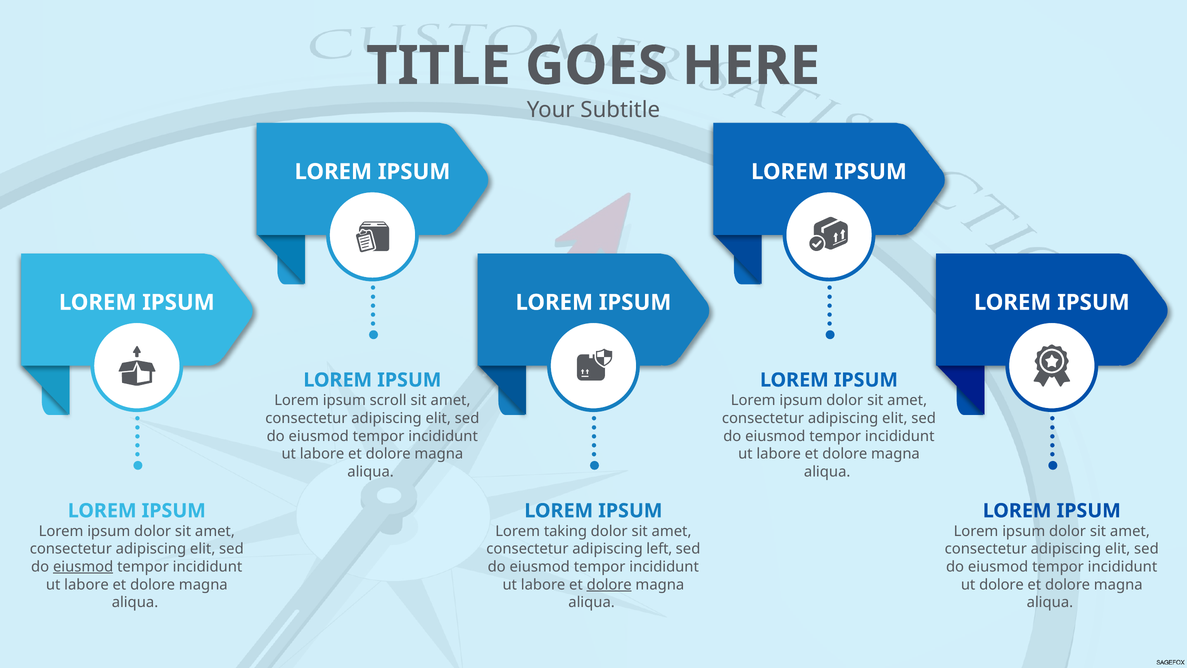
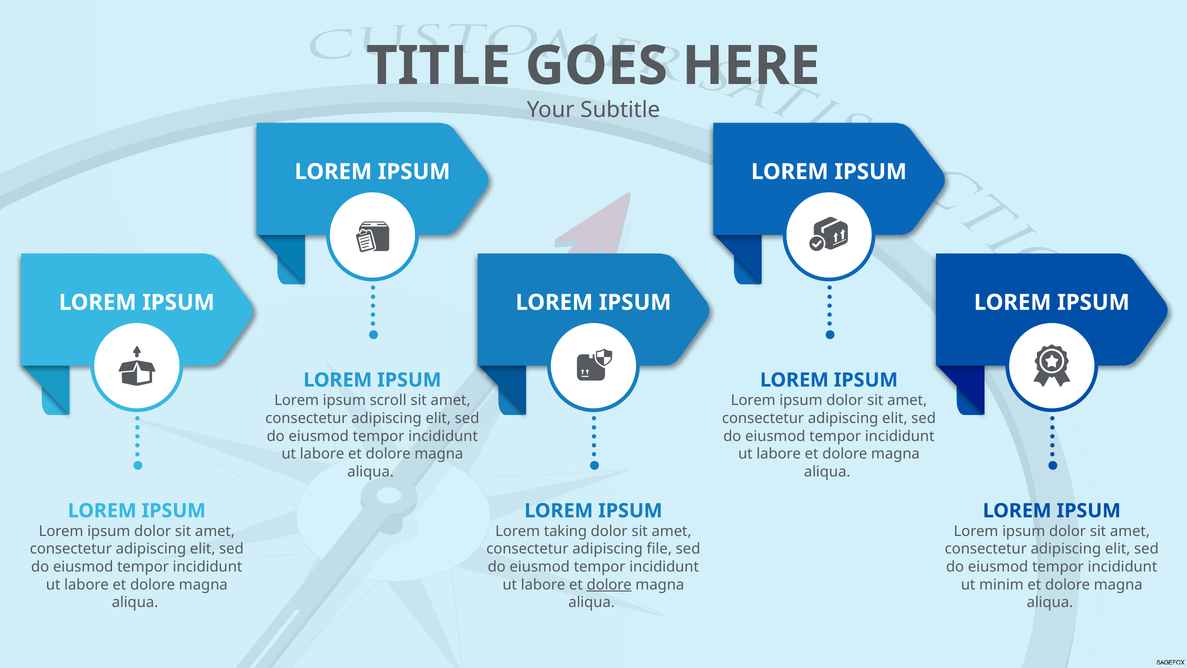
left: left -> file (659, 549)
eiusmod underline: present -> none (83, 567)
ut dolore: dolore -> minim (1001, 584)
